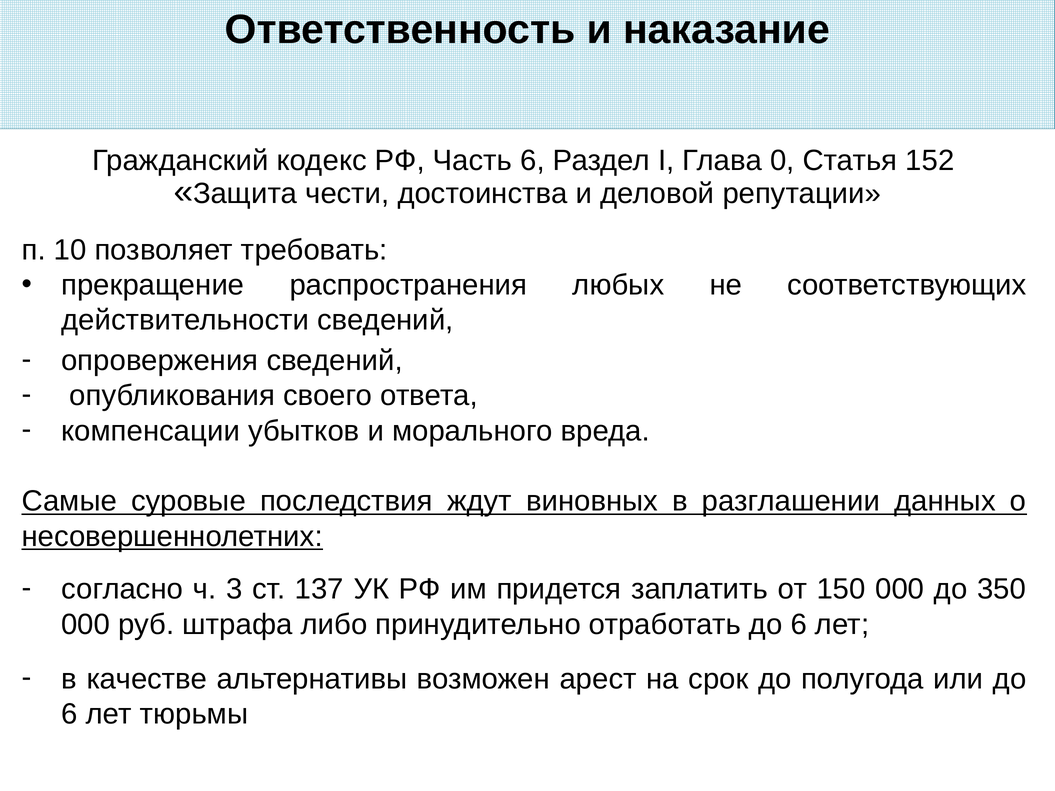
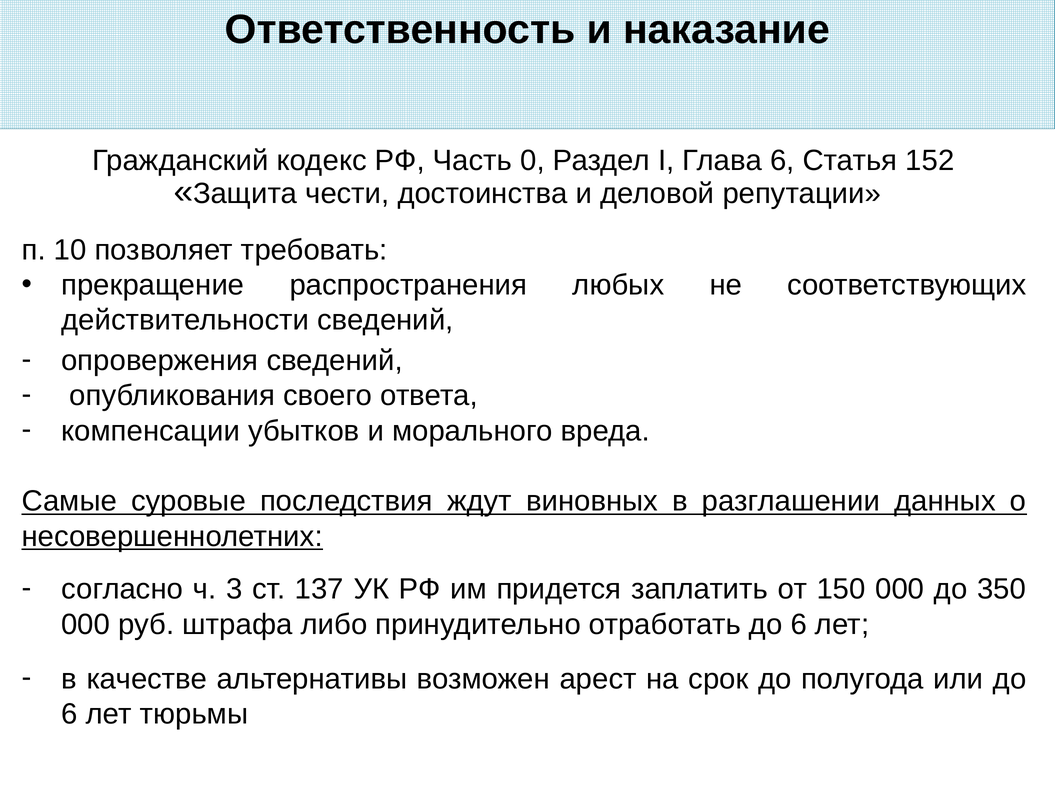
Часть 6: 6 -> 0 (532, 161)
Глава 0: 0 -> 6 (782, 161)
